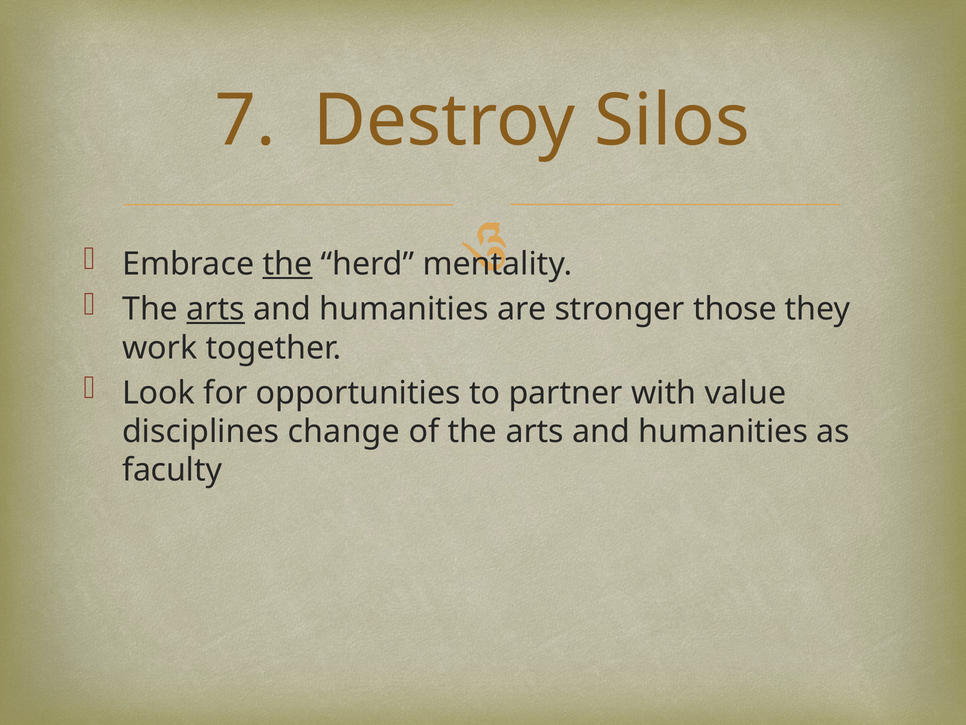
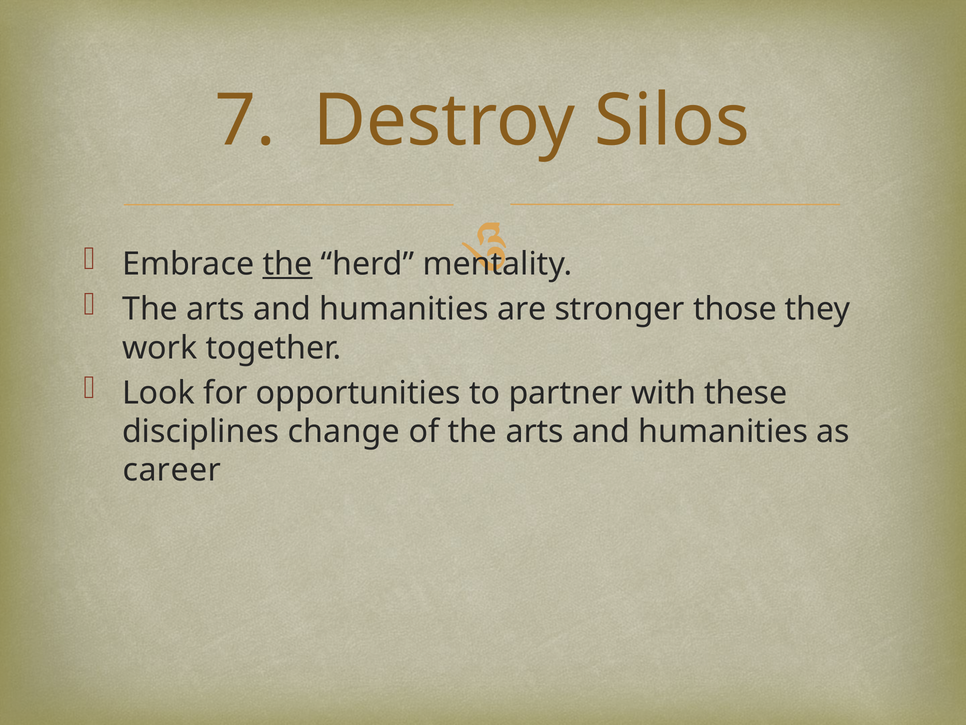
arts underline: present -> none (216, 309)
value: value -> these (746, 393)
faculty: faculty -> career (172, 470)
